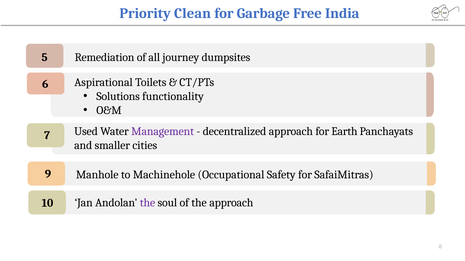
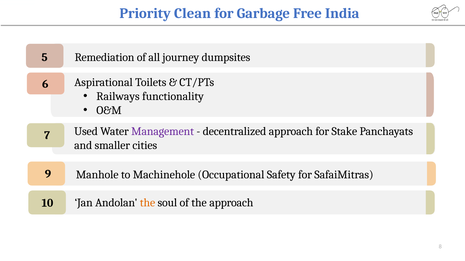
Solutions: Solutions -> Railways (118, 97)
Earth: Earth -> Stake (344, 132)
the colour: purple -> orange (147, 203)
